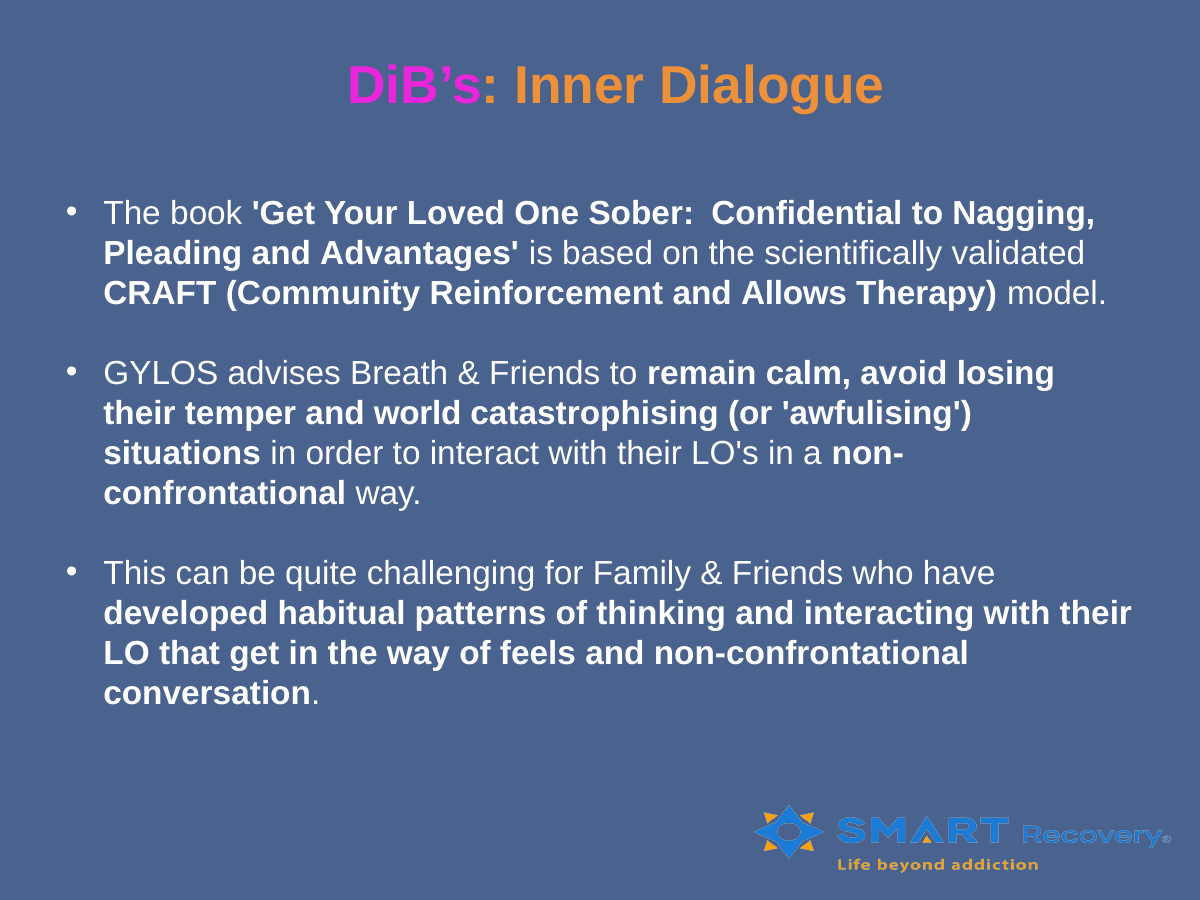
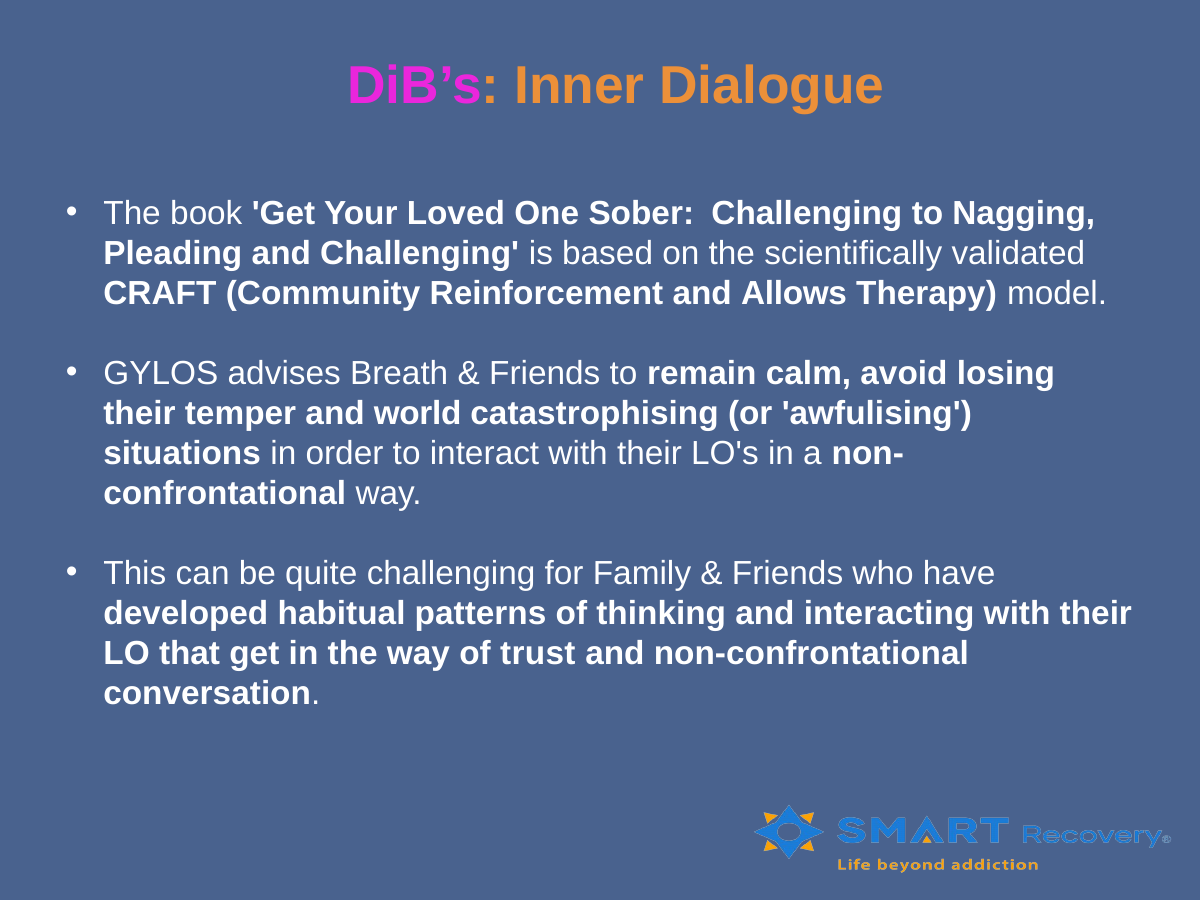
Sober Confidential: Confidential -> Challenging (807, 214)
and Advantages: Advantages -> Challenging (420, 254)
feels: feels -> trust (538, 654)
